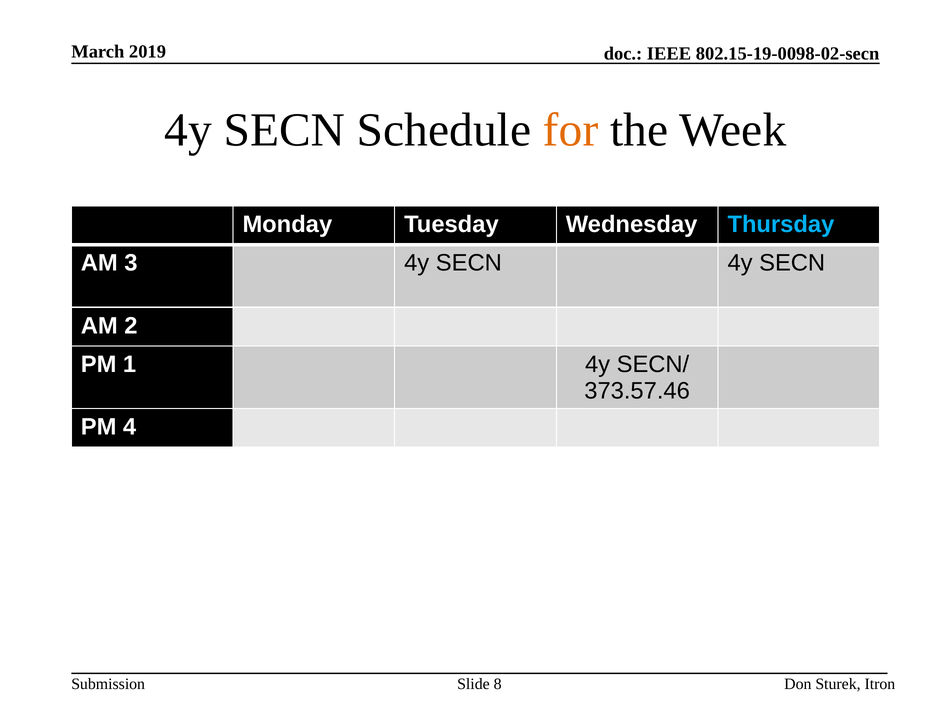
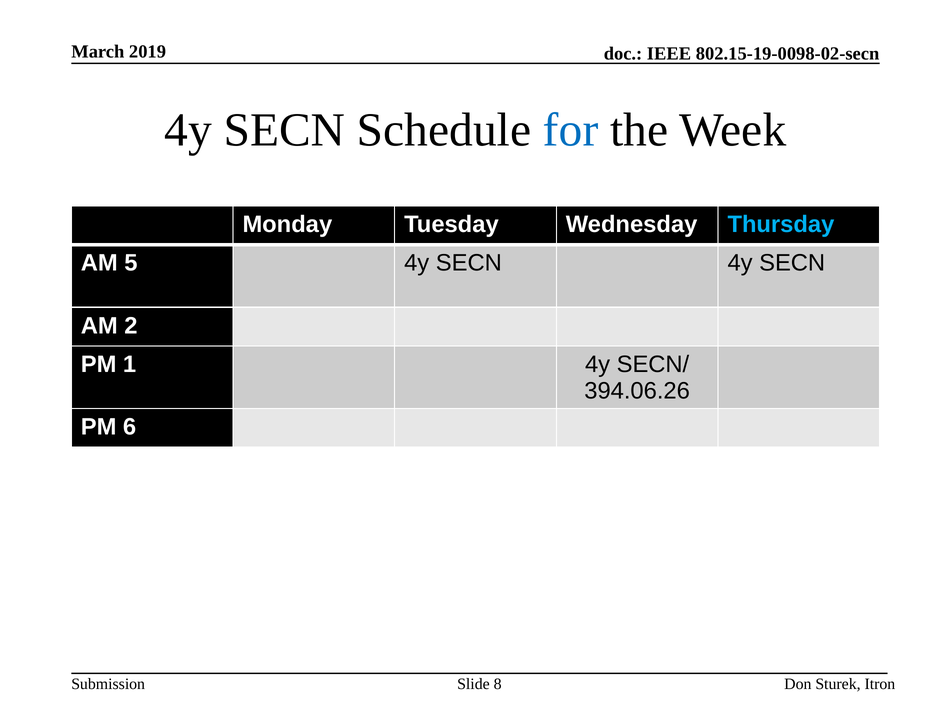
for colour: orange -> blue (571, 130)
3: 3 -> 5 (131, 263)
373.57.46: 373.57.46 -> 394.06.26 (637, 391)
4: 4 -> 6 (130, 427)
